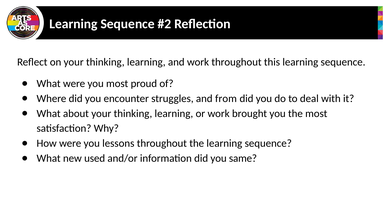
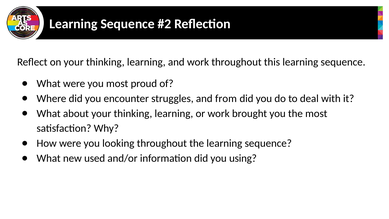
lessons: lessons -> looking (118, 143)
same: same -> using (243, 158)
